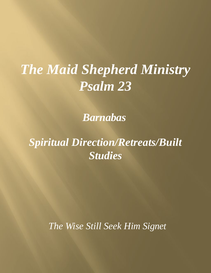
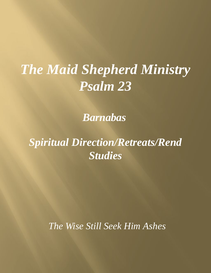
Direction/Retreats/Built: Direction/Retreats/Built -> Direction/Retreats/Rend (127, 142)
Signet: Signet -> Ashes (154, 226)
